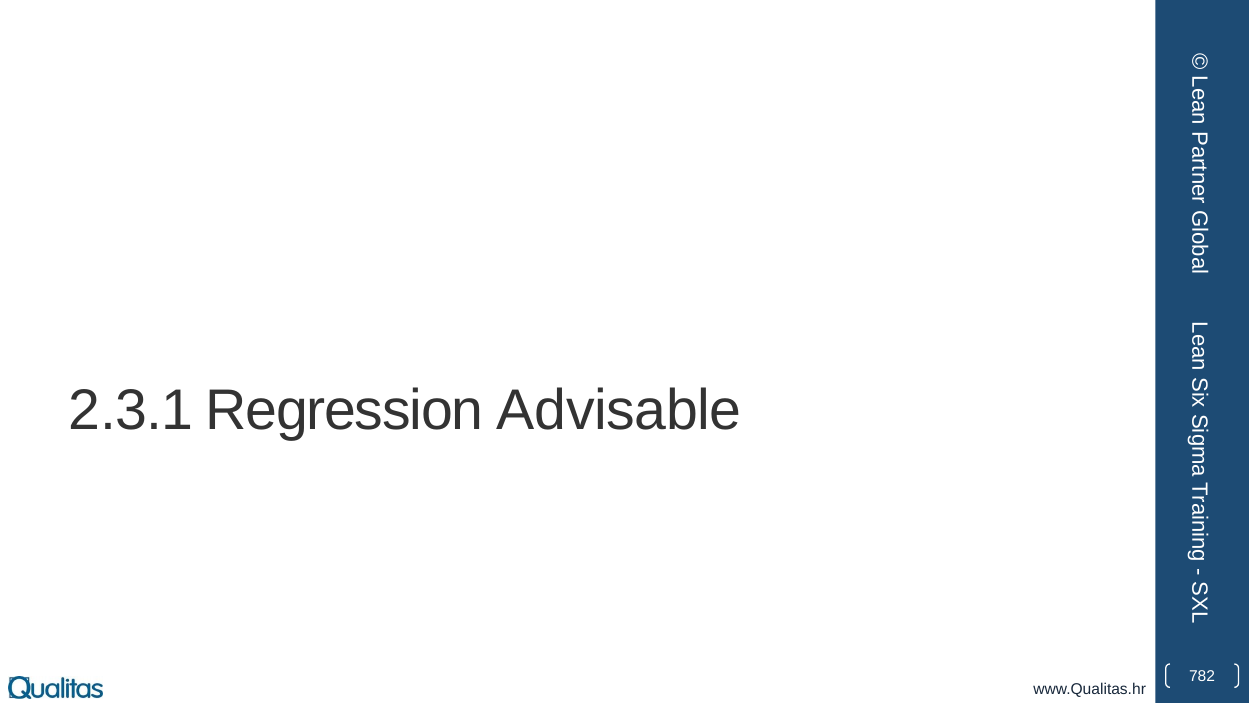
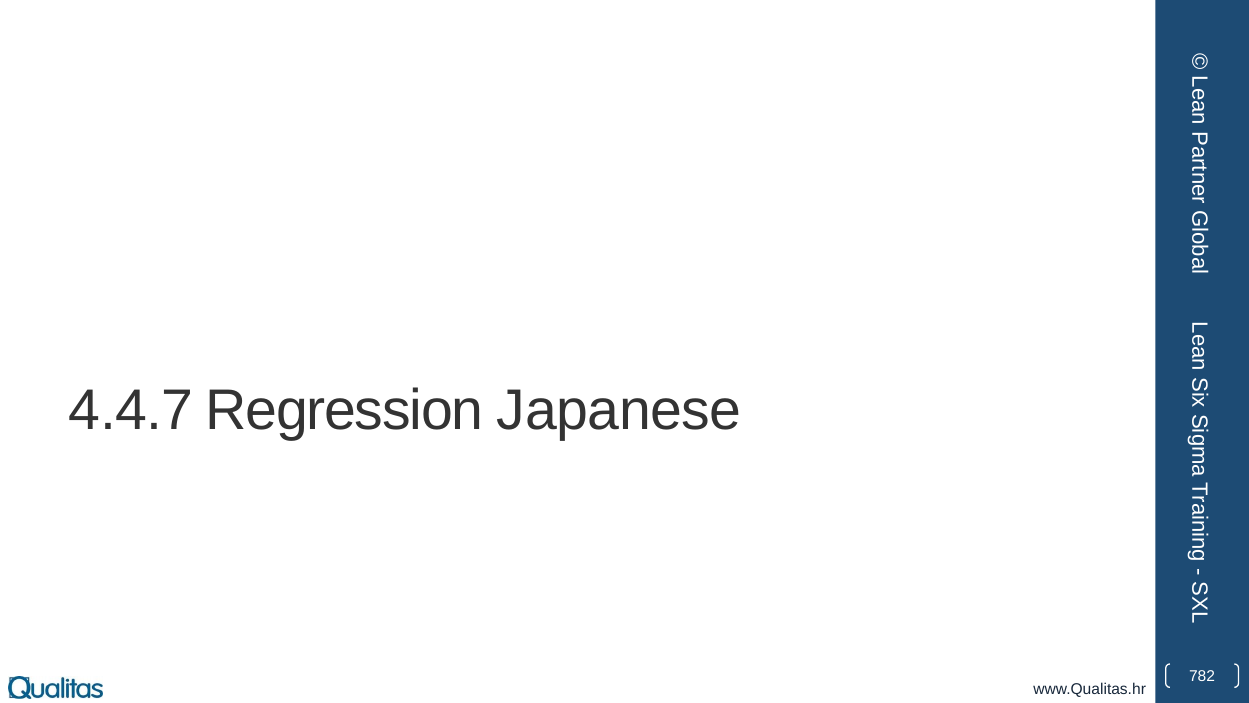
2.3.1: 2.3.1 -> 4.4.7 (131, 410)
Advisable: Advisable -> Japanese (619, 410)
